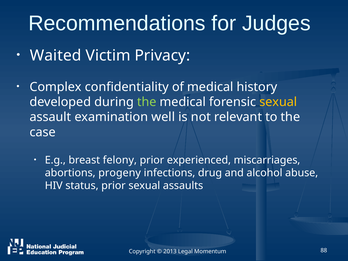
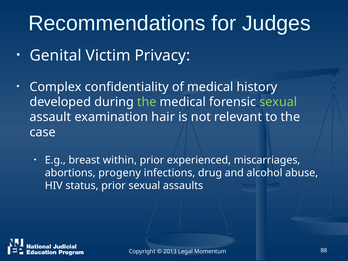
Waited: Waited -> Genital (56, 56)
sexual colour: yellow -> light green (278, 102)
well: well -> hair (163, 117)
felony: felony -> within (120, 160)
